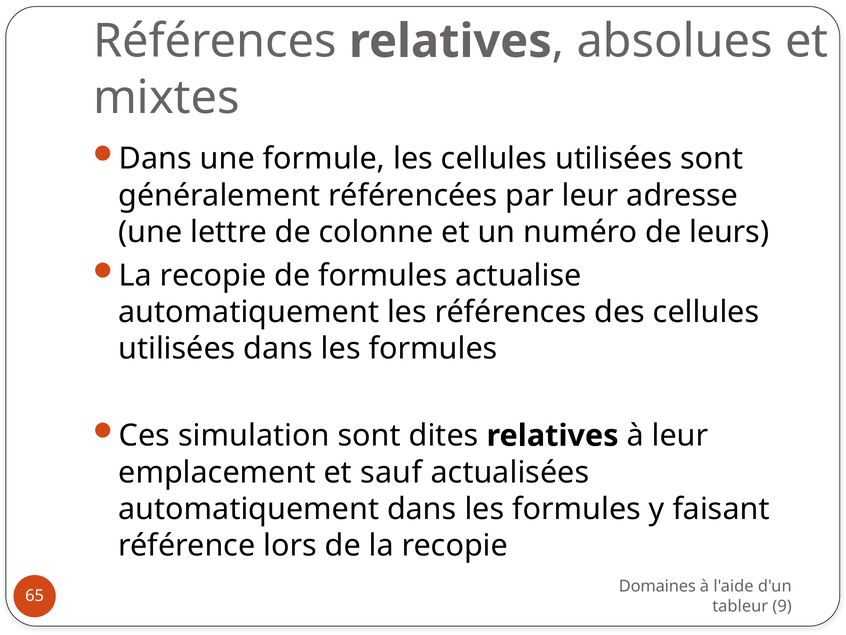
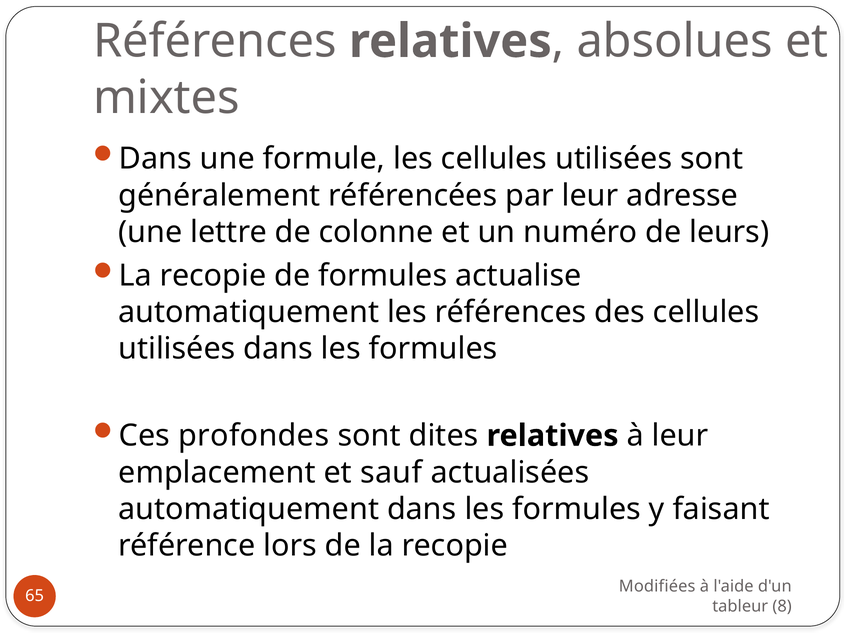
simulation: simulation -> profondes (254, 435)
Domaines: Domaines -> Modifiées (657, 586)
9: 9 -> 8 (782, 606)
